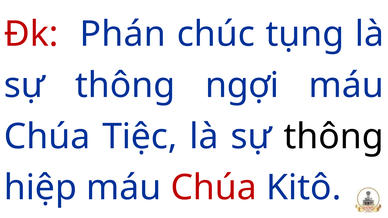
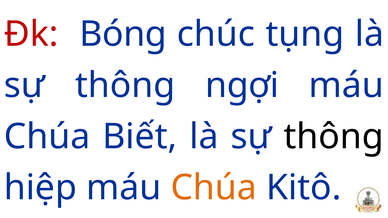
Phán: Phán -> Bóng (123, 34)
Tiệc: Tiệc -> Biết (140, 137)
Chúa colour: red -> orange (214, 188)
